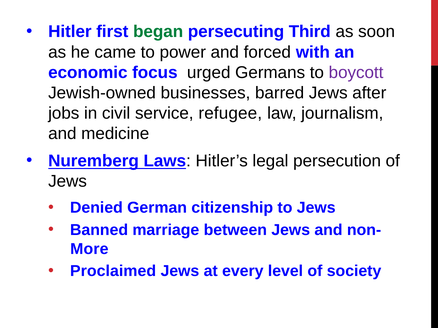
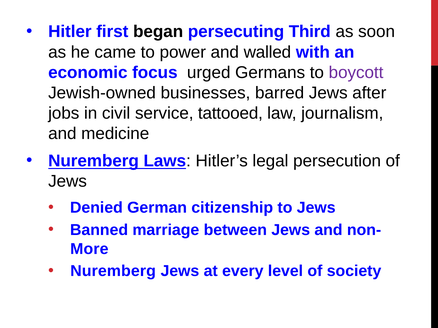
began colour: green -> black (158, 32)
forced: forced -> walled (267, 52)
refugee: refugee -> tattooed (230, 113)
Proclaimed: Proclaimed -> Nuremberg (113, 271)
